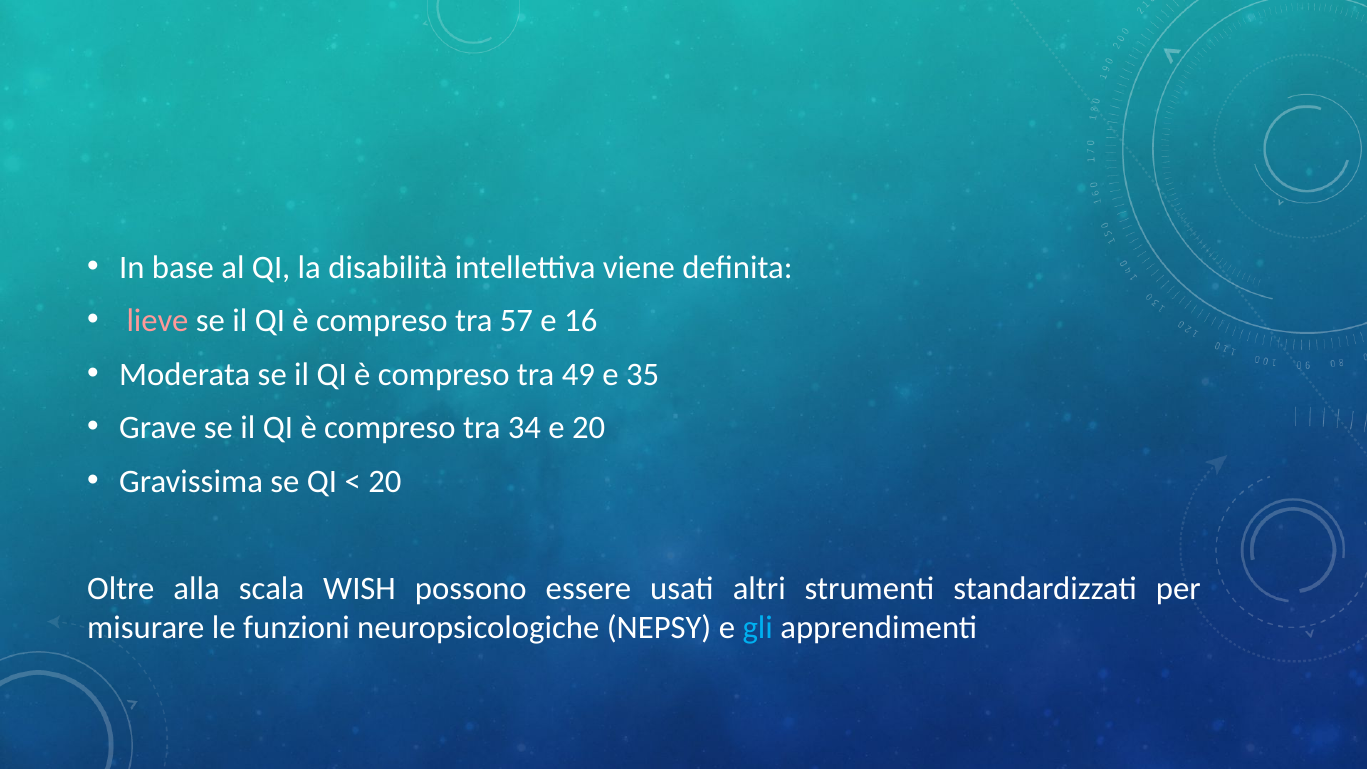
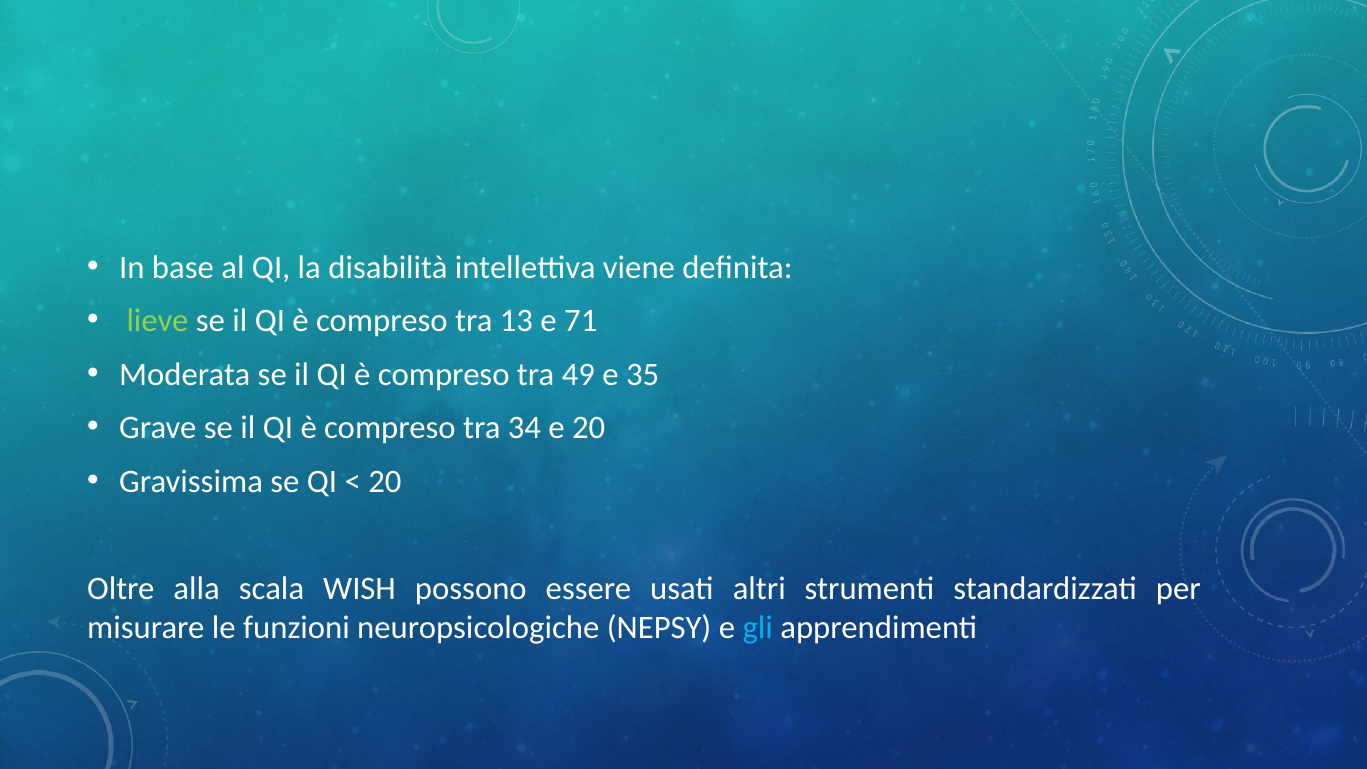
lieve colour: pink -> light green (157, 321)
57: 57 -> 13 (516, 321)
16: 16 -> 71 (581, 321)
